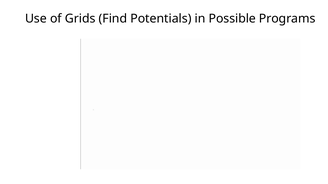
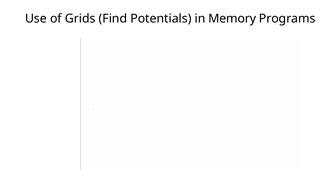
Possible: Possible -> Memory (232, 19)
